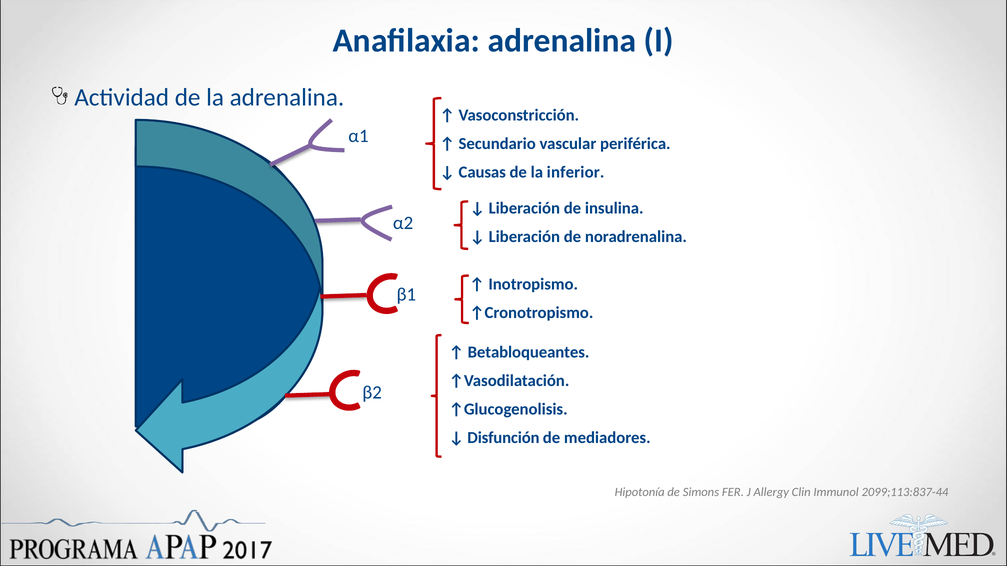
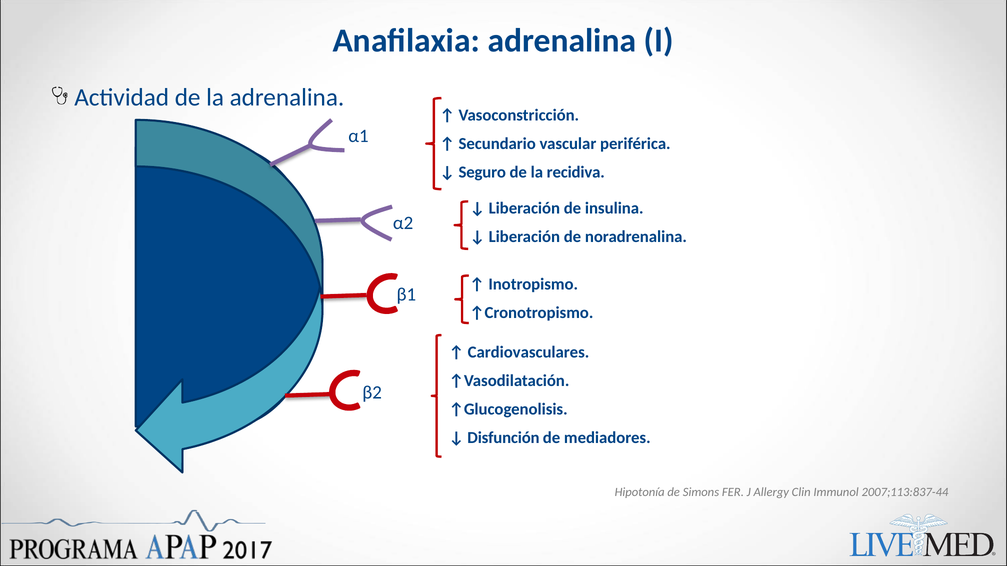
Causas: Causas -> Seguro (482, 172)
inferior: inferior -> recidiva (576, 172)
Betabloqueantes: Betabloqueantes -> Cardiovasculares (528, 353)
2099;113:837-44: 2099;113:837-44 -> 2007;113:837-44 (905, 492)
